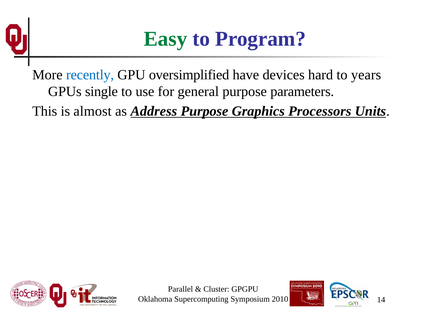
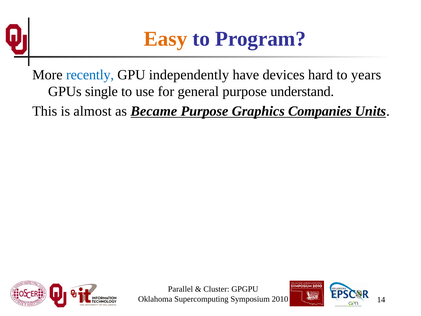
Easy colour: green -> orange (166, 39)
oversimplified: oversimplified -> independently (189, 75)
parameters: parameters -> understand (302, 92)
Address: Address -> Became (154, 111)
Processors: Processors -> Companies (320, 111)
